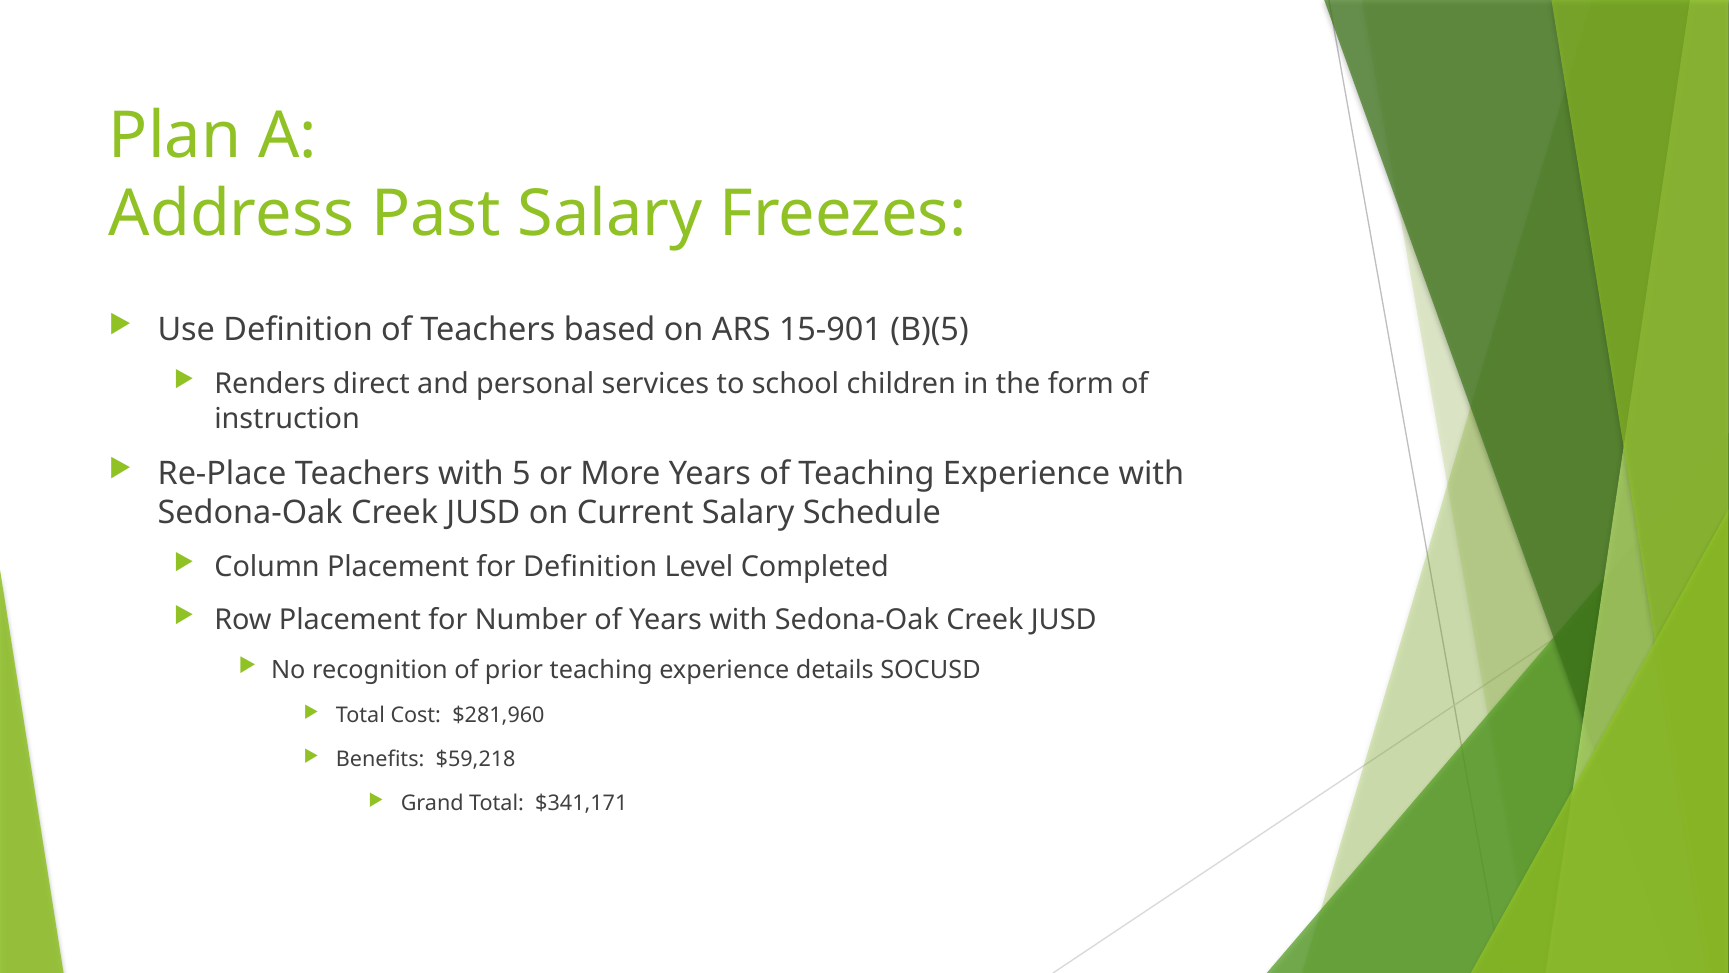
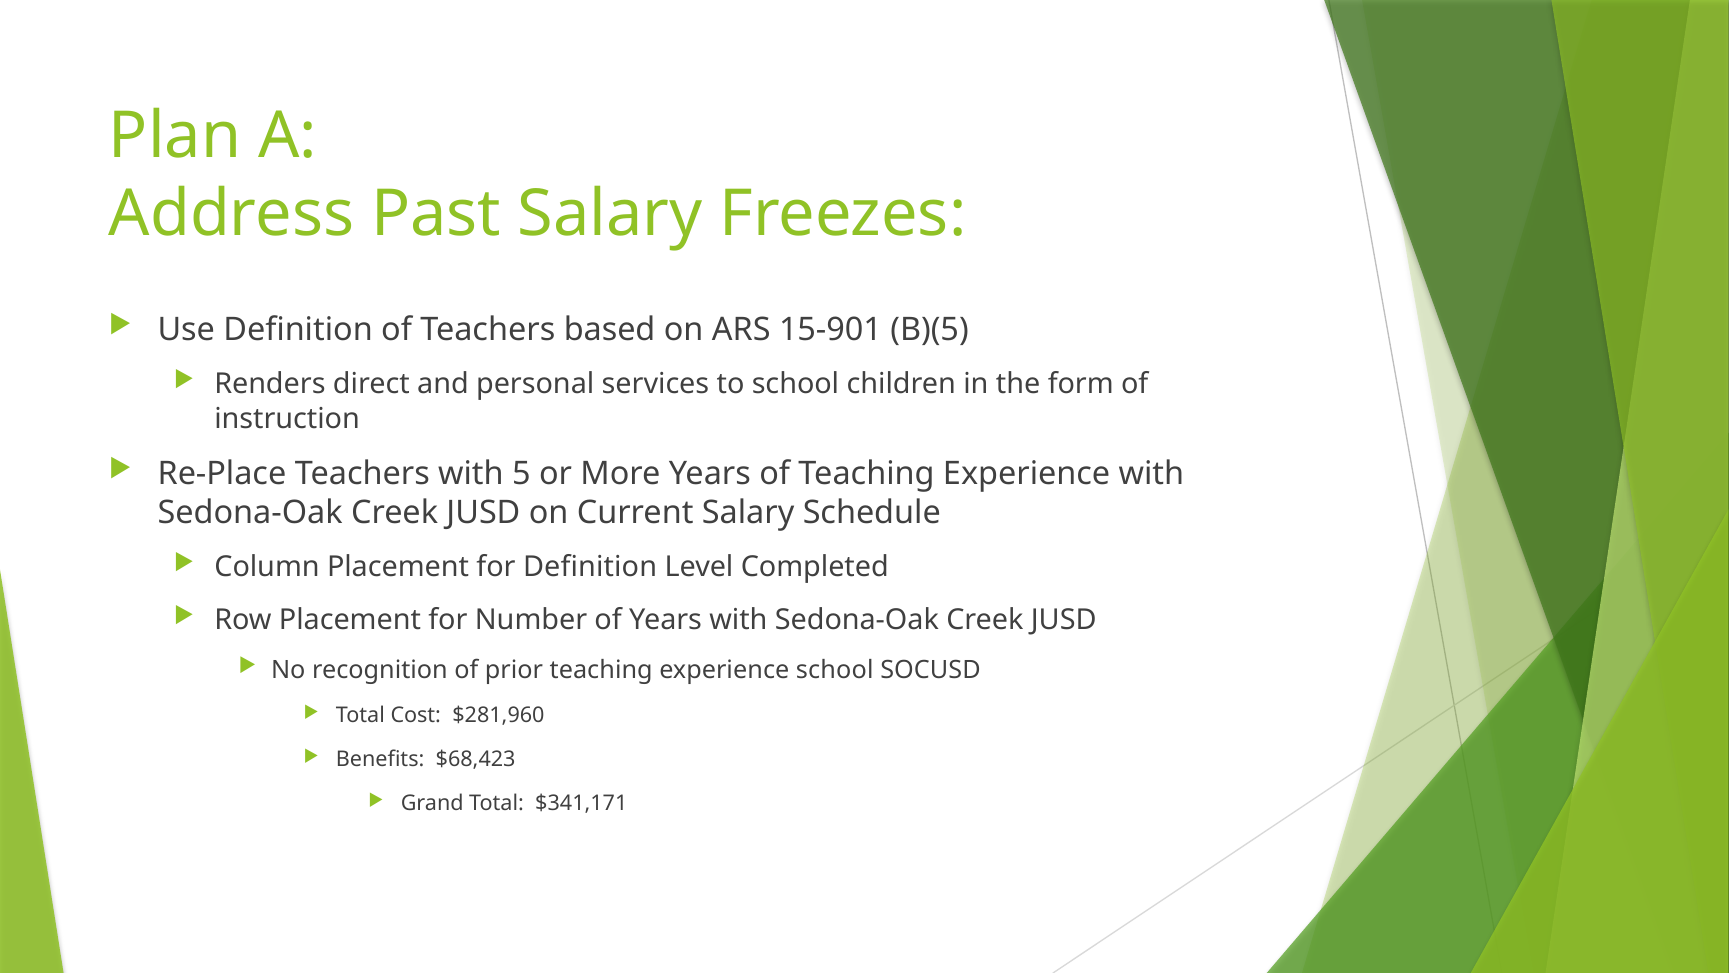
experience details: details -> school (835, 670)
$59,218: $59,218 -> $68,423 (476, 759)
